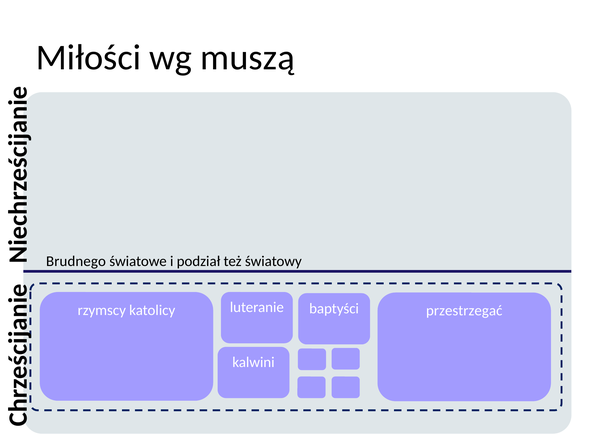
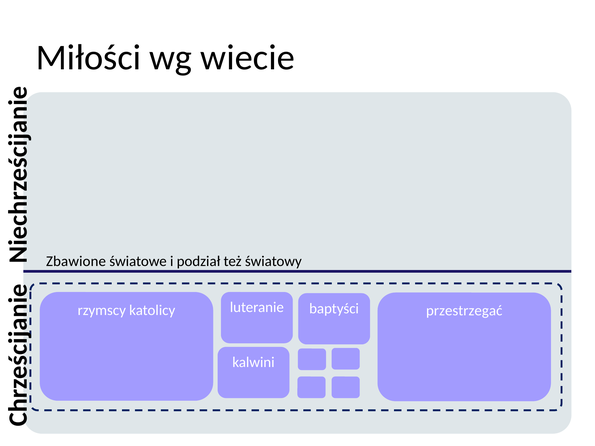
muszą: muszą -> wiecie (248, 58)
Brudnego: Brudnego -> Zbawione (76, 261)
